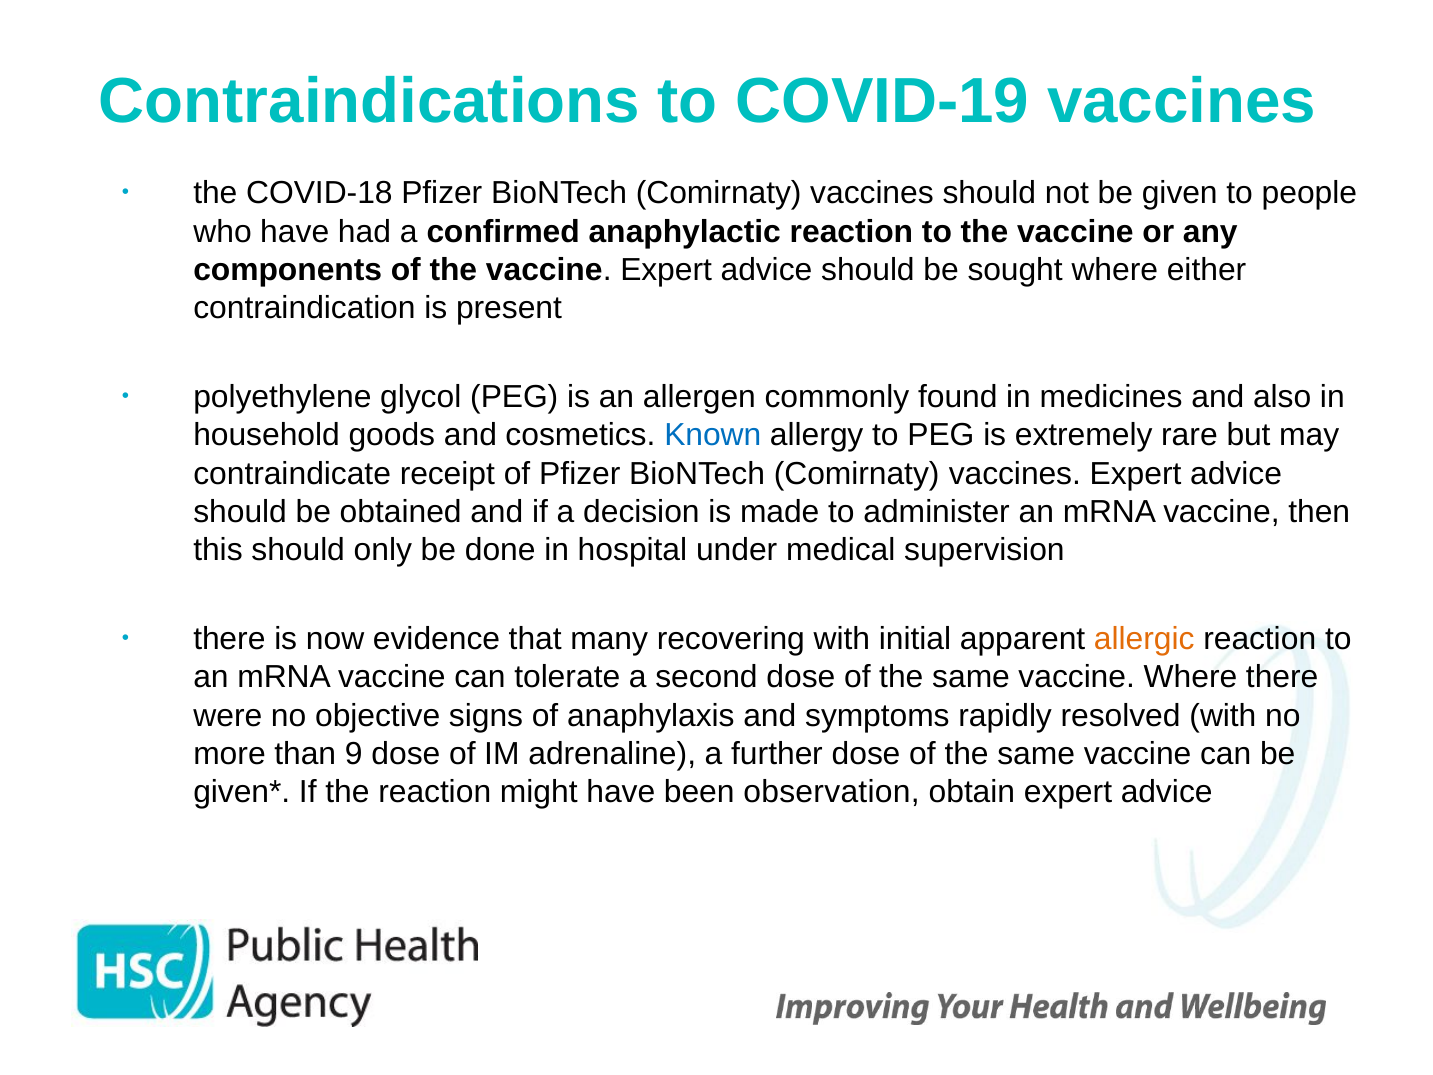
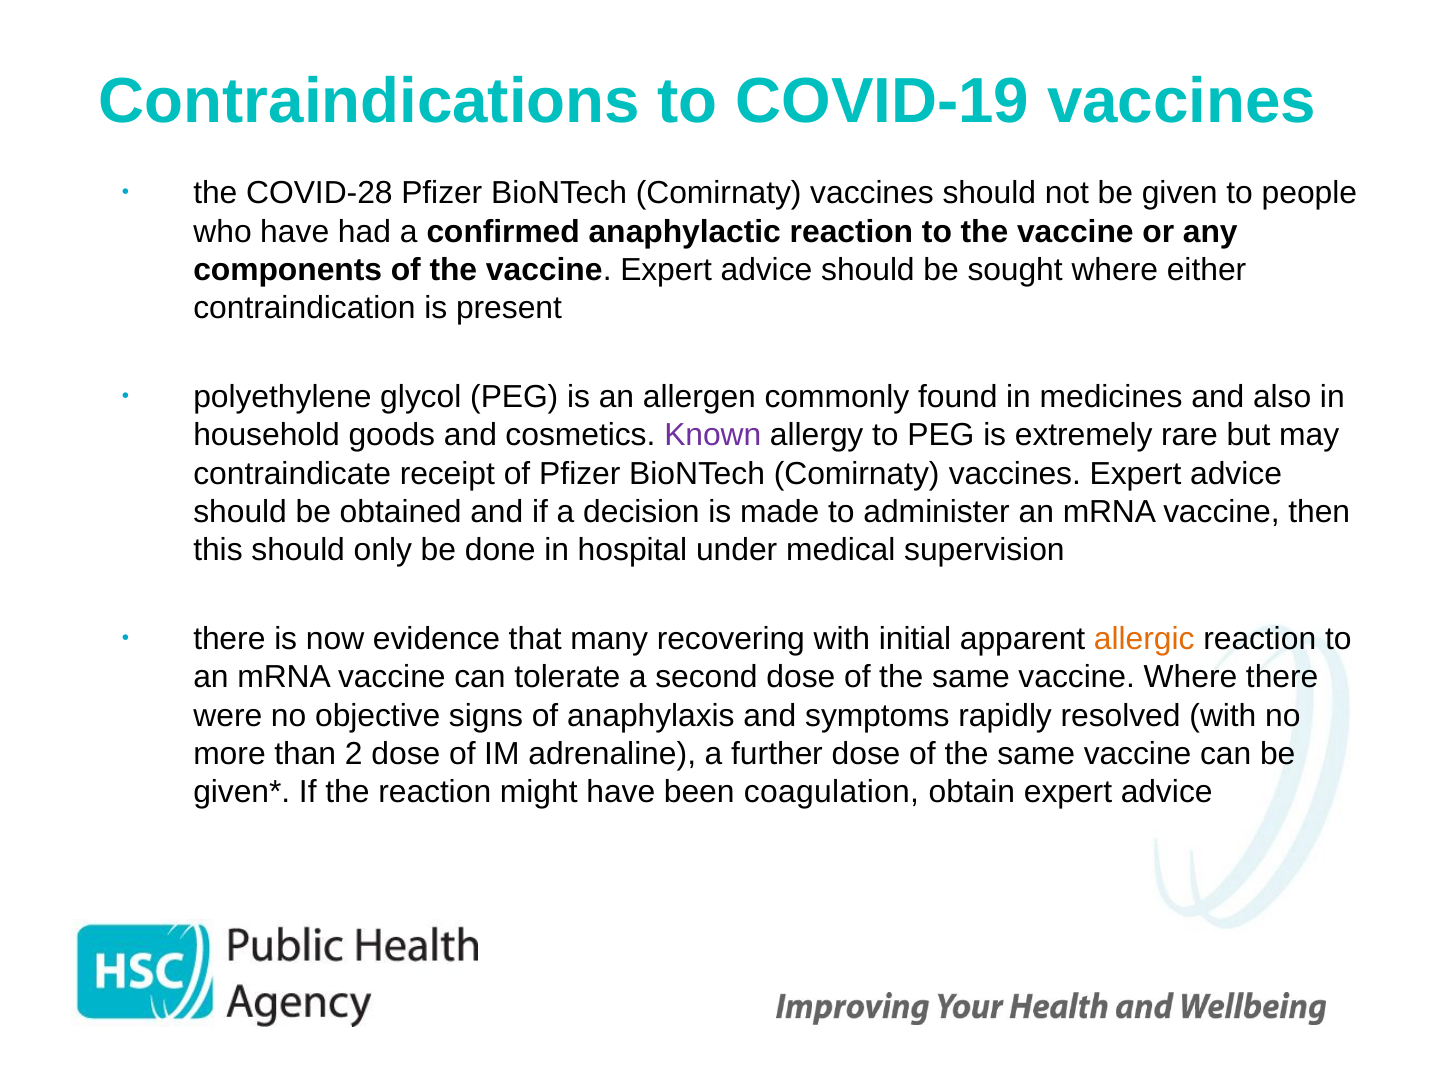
COVID-18: COVID-18 -> COVID-28 (319, 193)
Known colour: blue -> purple (713, 435)
9: 9 -> 2 (354, 754)
observation: observation -> coagulation (831, 792)
